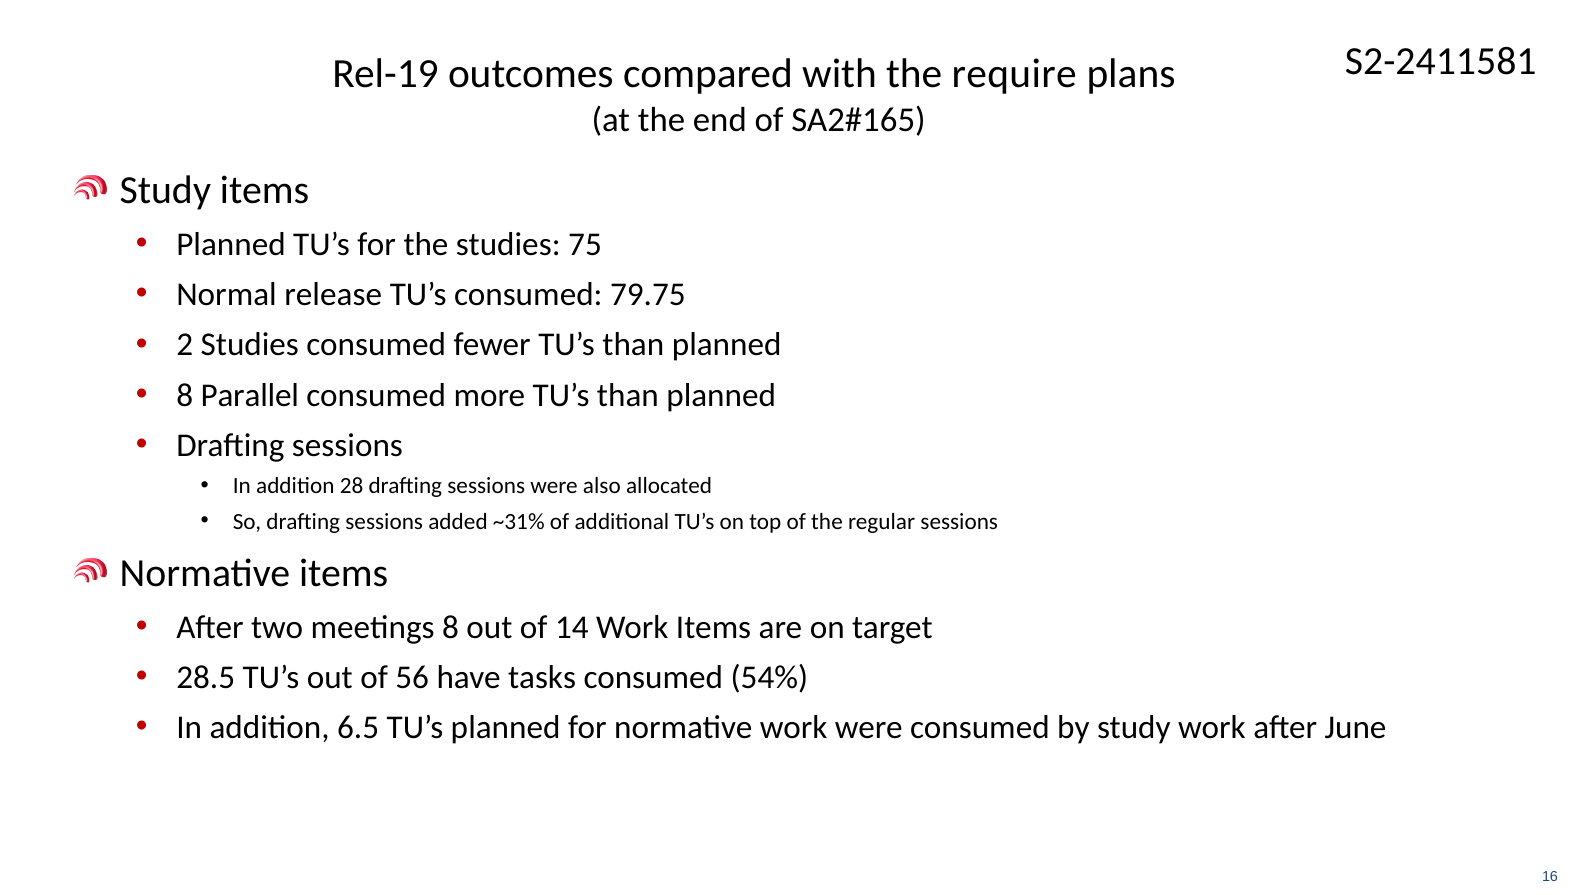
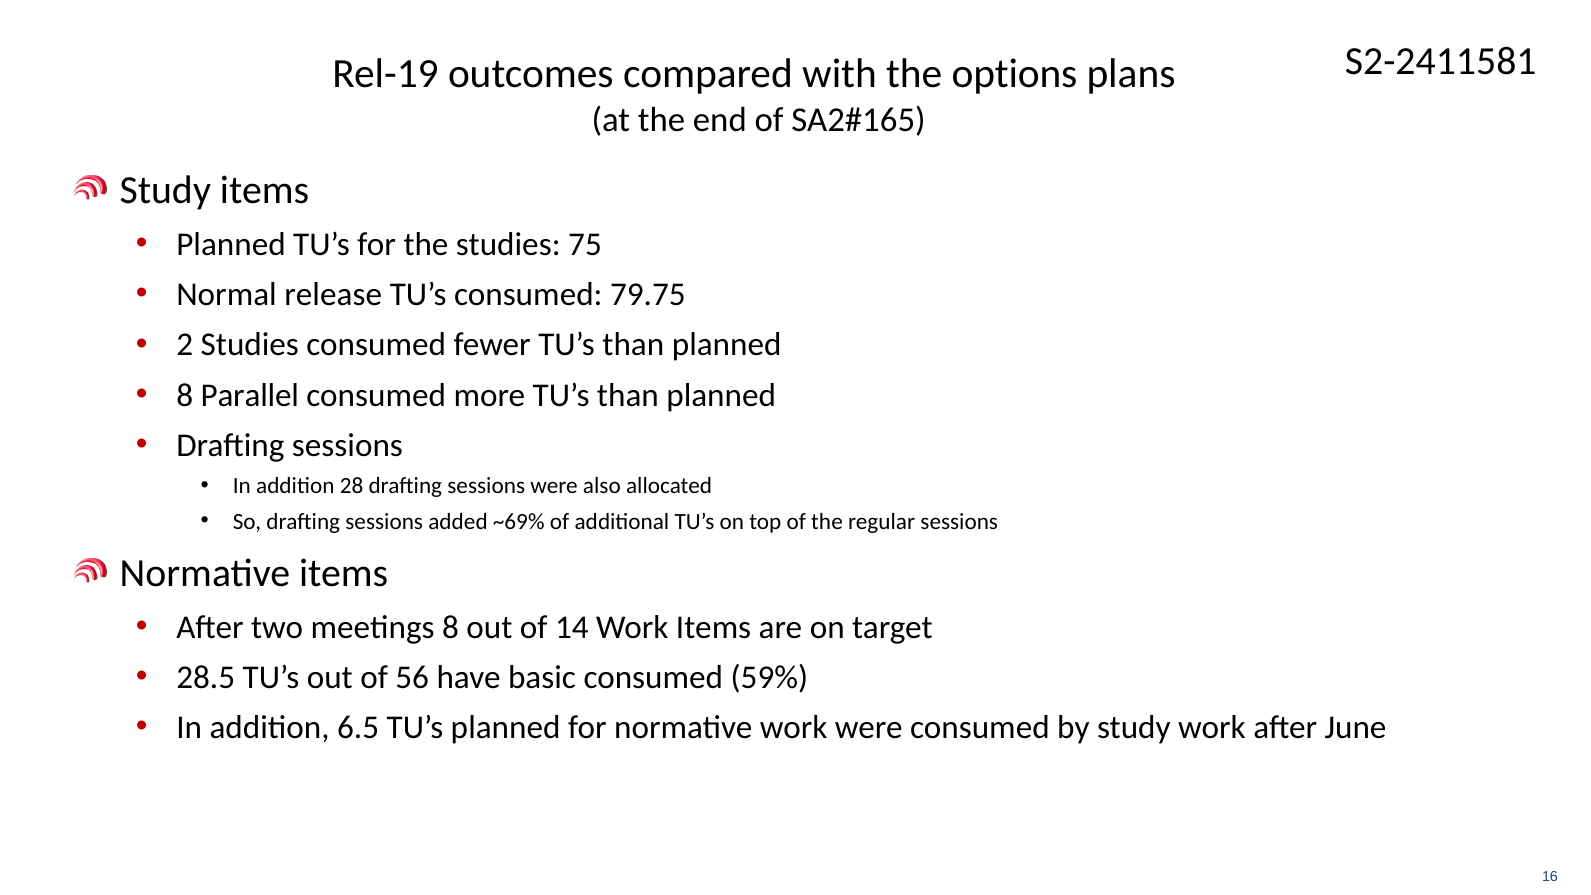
require: require -> options (1015, 74)
~31%: ~31% -> ~69% (519, 521)
tasks: tasks -> basic (542, 677)
54%: 54% -> 59% (769, 677)
